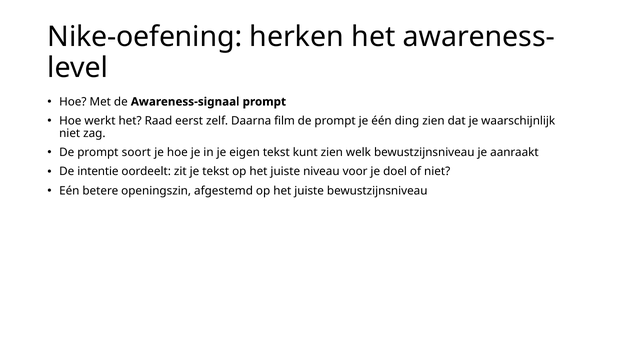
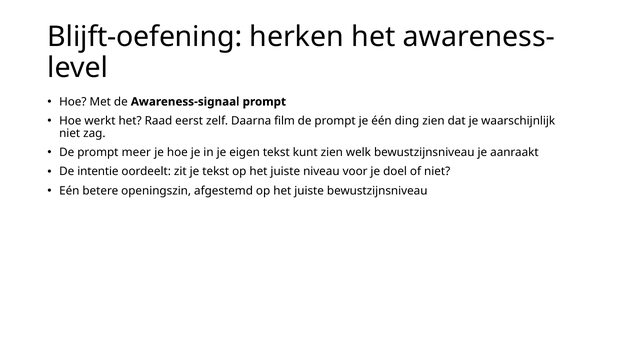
Nike-oefening: Nike-oefening -> Blijft-oefening (145, 37)
soort: soort -> meer (136, 153)
